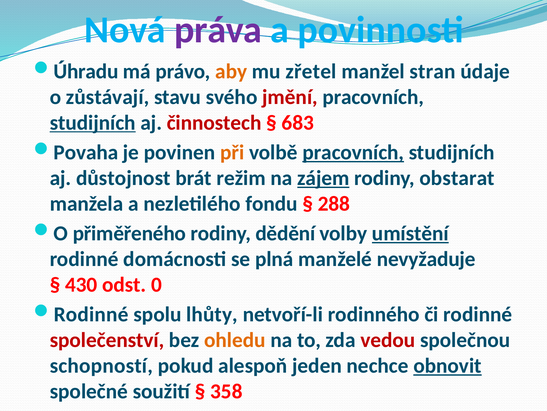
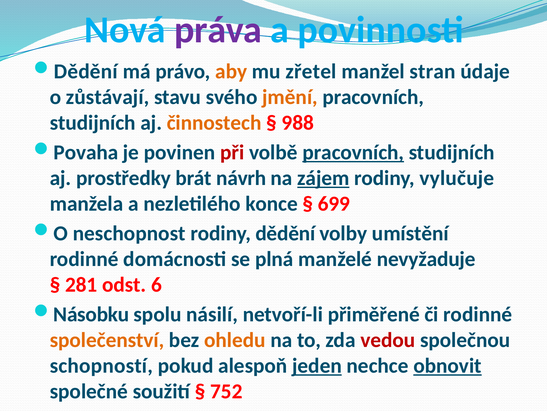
Úhradu: Úhradu -> Dědění (86, 71)
jmění colour: red -> orange (290, 97)
studijních underline: present -> none (93, 122)
činnostech colour: red -> orange (214, 122)
683: 683 -> 988 (298, 122)
při colour: orange -> red (232, 152)
důstojnost: důstojnost -> prostředky (123, 178)
režim: režim -> návrh (241, 178)
obstarat: obstarat -> vylučuje (457, 178)
fondu: fondu -> konce (272, 203)
288: 288 -> 699 (334, 203)
přiměřeného: přiměřeného -> neschopnost (129, 233)
umístění underline: present -> none (410, 233)
430: 430 -> 281 (81, 284)
0: 0 -> 6 (156, 284)
Rodinné: Rodinné -> Násobku (91, 314)
lhůty: lhůty -> násilí (212, 314)
rodinného: rodinného -> přiměřené (374, 314)
společenství colour: red -> orange (107, 340)
jeden underline: none -> present (317, 365)
358: 358 -> 752 (226, 391)
